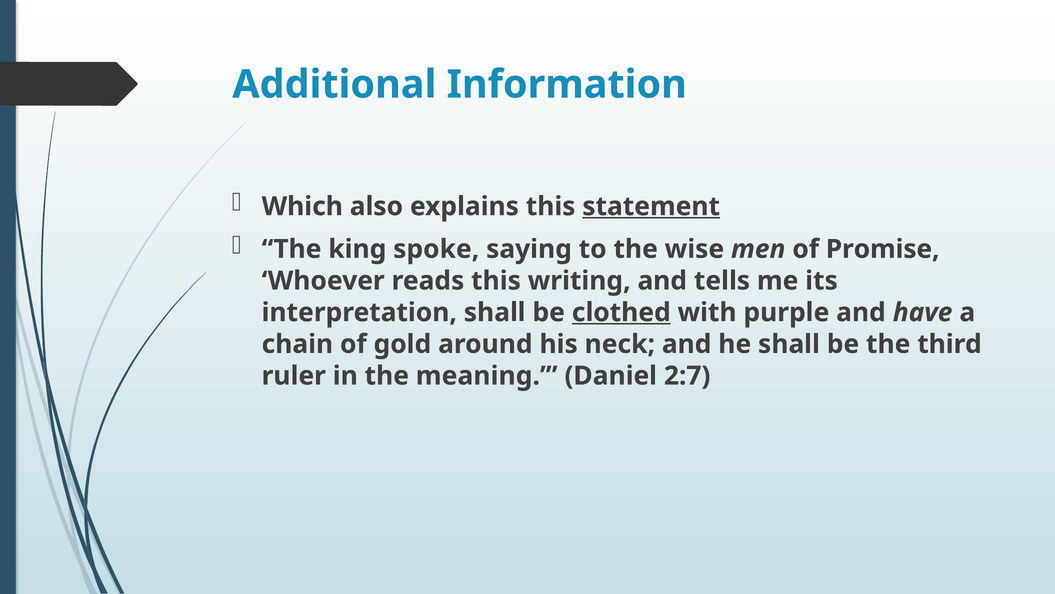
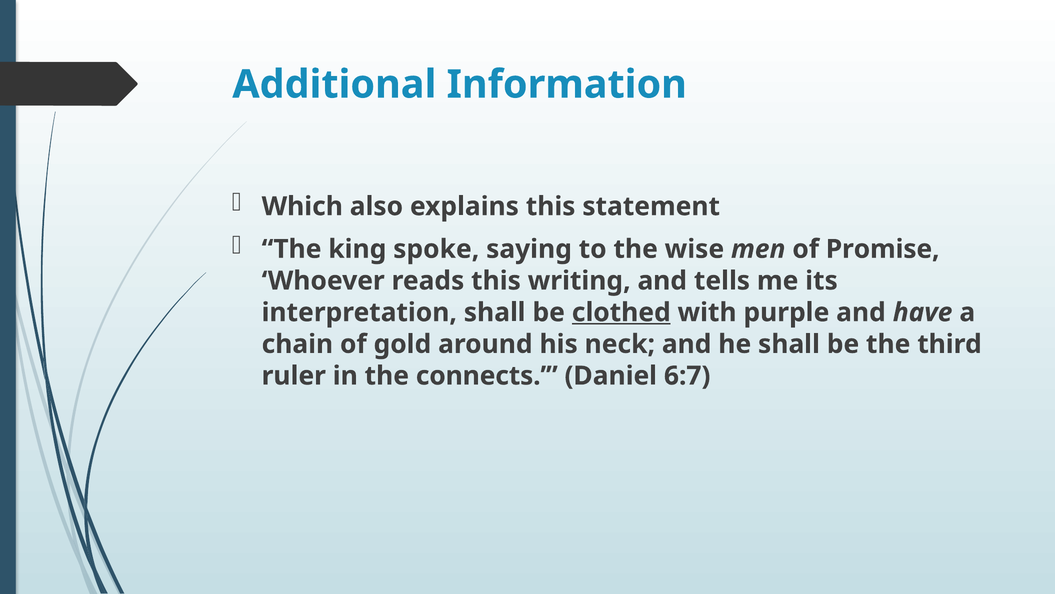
statement underline: present -> none (651, 206)
meaning: meaning -> connects (487, 376)
2:7: 2:7 -> 6:7 (687, 376)
